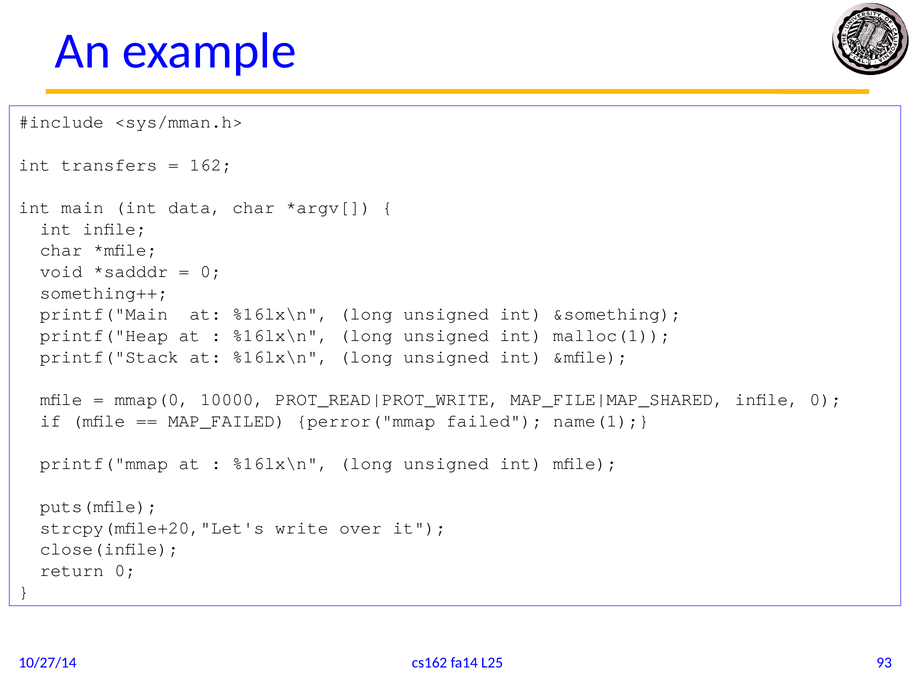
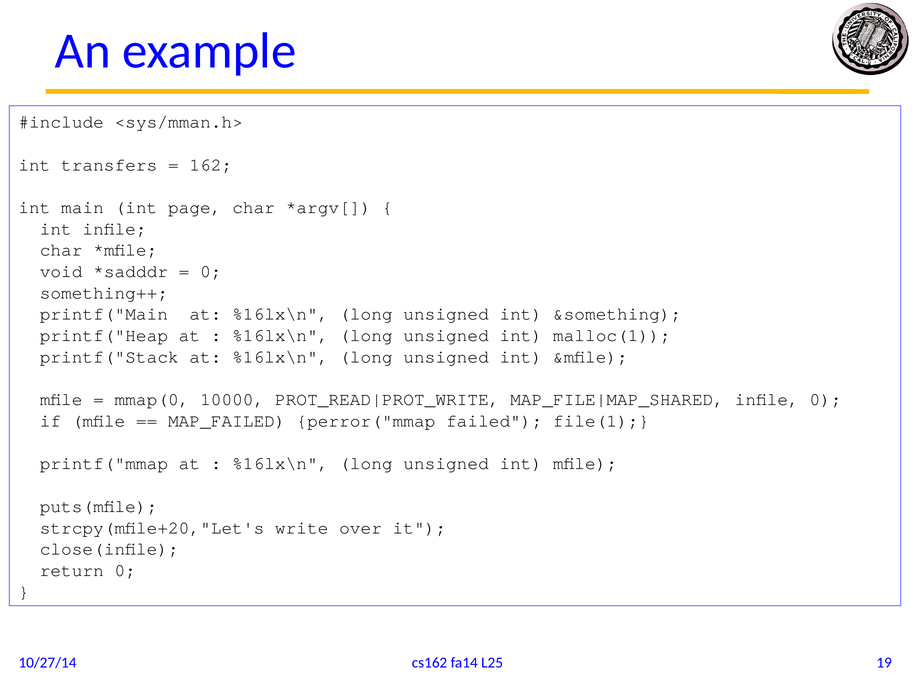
data: data -> page (195, 207)
name(1: name(1 -> file(1 (601, 421)
93: 93 -> 19 (884, 663)
